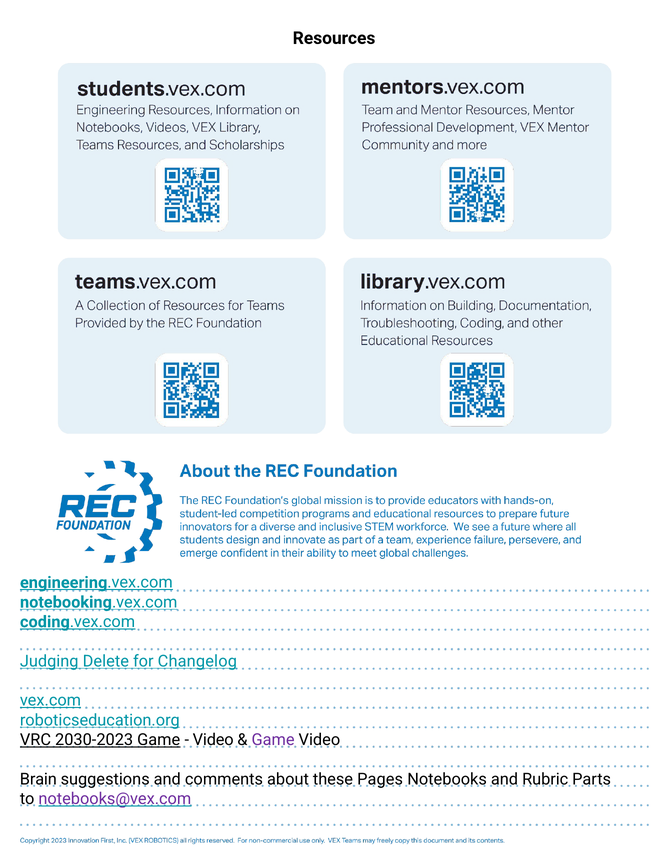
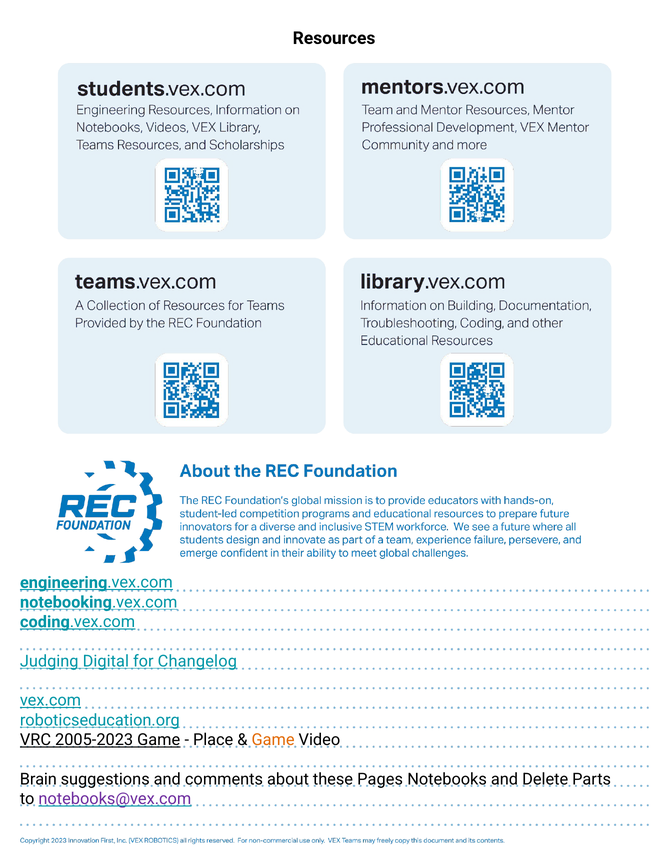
Delete: Delete -> Digital (106, 661)
2030-2023: 2030-2023 -> 2005-2023 (94, 739)
Video: Video -> Place (213, 739)
Game colour: purple -> orange (273, 739)
Rubric: Rubric -> Delete (545, 779)
